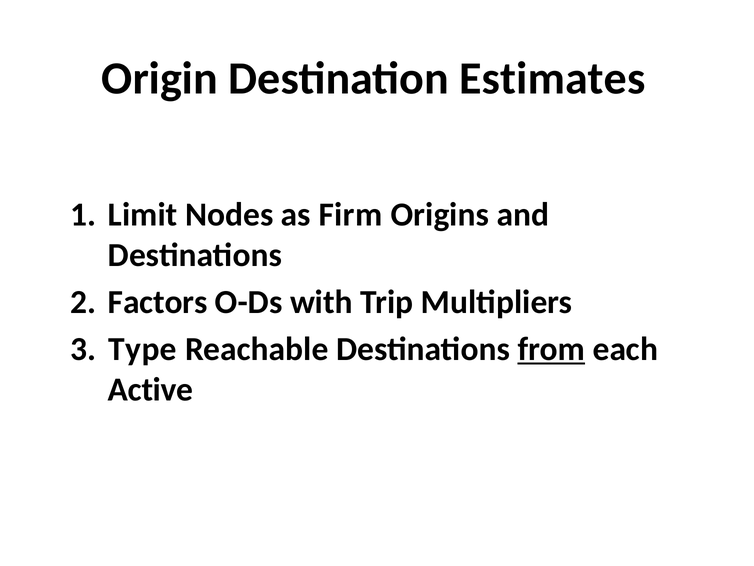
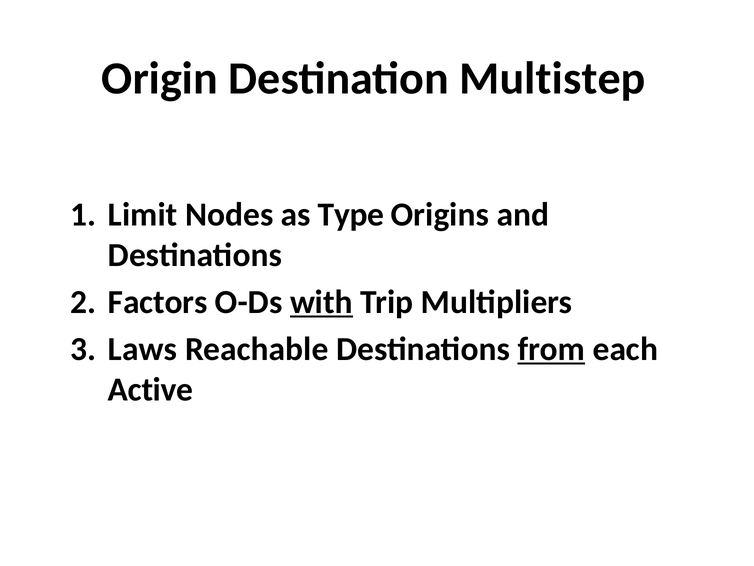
Estimates: Estimates -> Multistep (552, 78)
Firm: Firm -> Type (351, 215)
with underline: none -> present (321, 302)
Type: Type -> Laws (143, 349)
